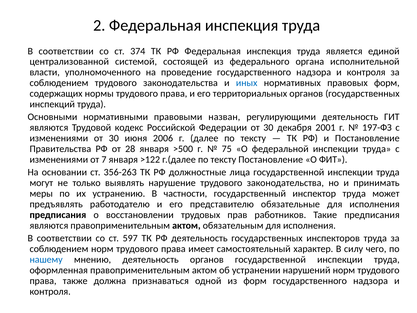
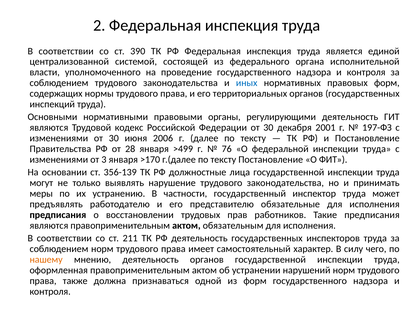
374: 374 -> 390 (138, 51)
назван: назван -> органы (224, 117)
>500: >500 -> >499 (183, 149)
75: 75 -> 76 (227, 149)
7: 7 -> 3 (104, 159)
>122: >122 -> >170 (150, 159)
356-263: 356-263 -> 356-139 (120, 172)
597: 597 -> 211 (130, 238)
нашему colour: blue -> orange (46, 259)
